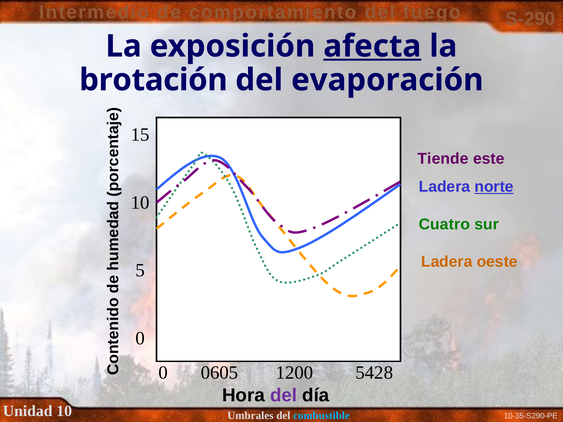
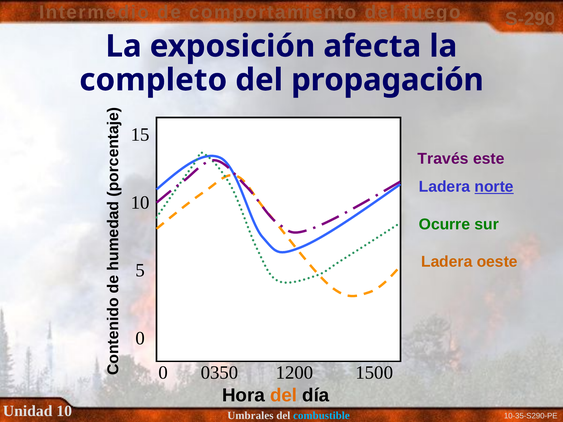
afecta underline: present -> none (372, 46)
brotación: brotación -> completo (153, 80)
evaporación: evaporación -> propagación (387, 80)
Tiende: Tiende -> Través (443, 159)
Cuatro: Cuatro -> Ocurre (444, 224)
0605: 0605 -> 0350 (220, 373)
5428: 5428 -> 1500 (374, 373)
del colour: purple -> orange (284, 395)
